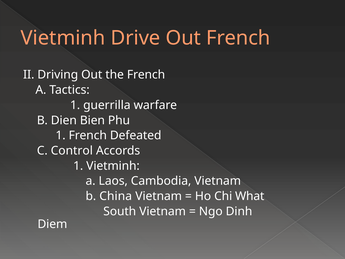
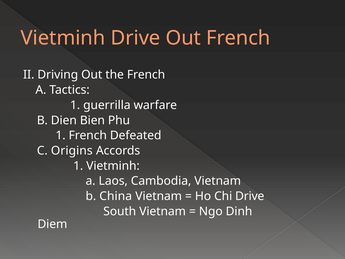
Control: Control -> Origins (72, 151)
Chi What: What -> Drive (250, 196)
